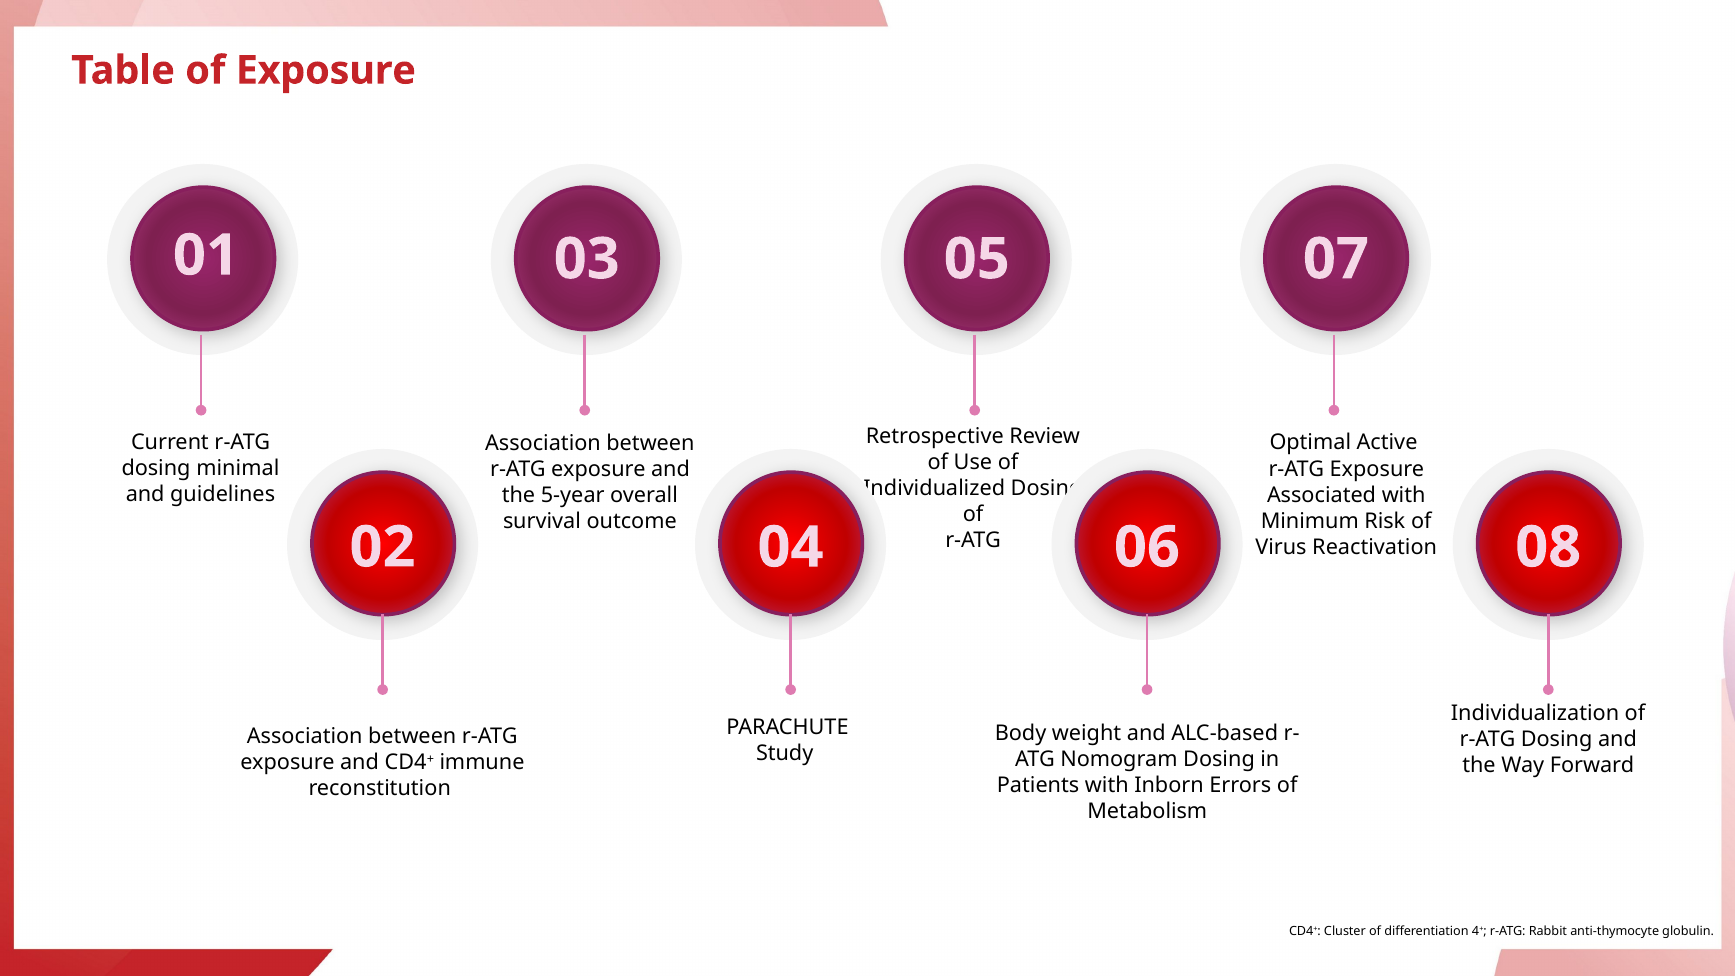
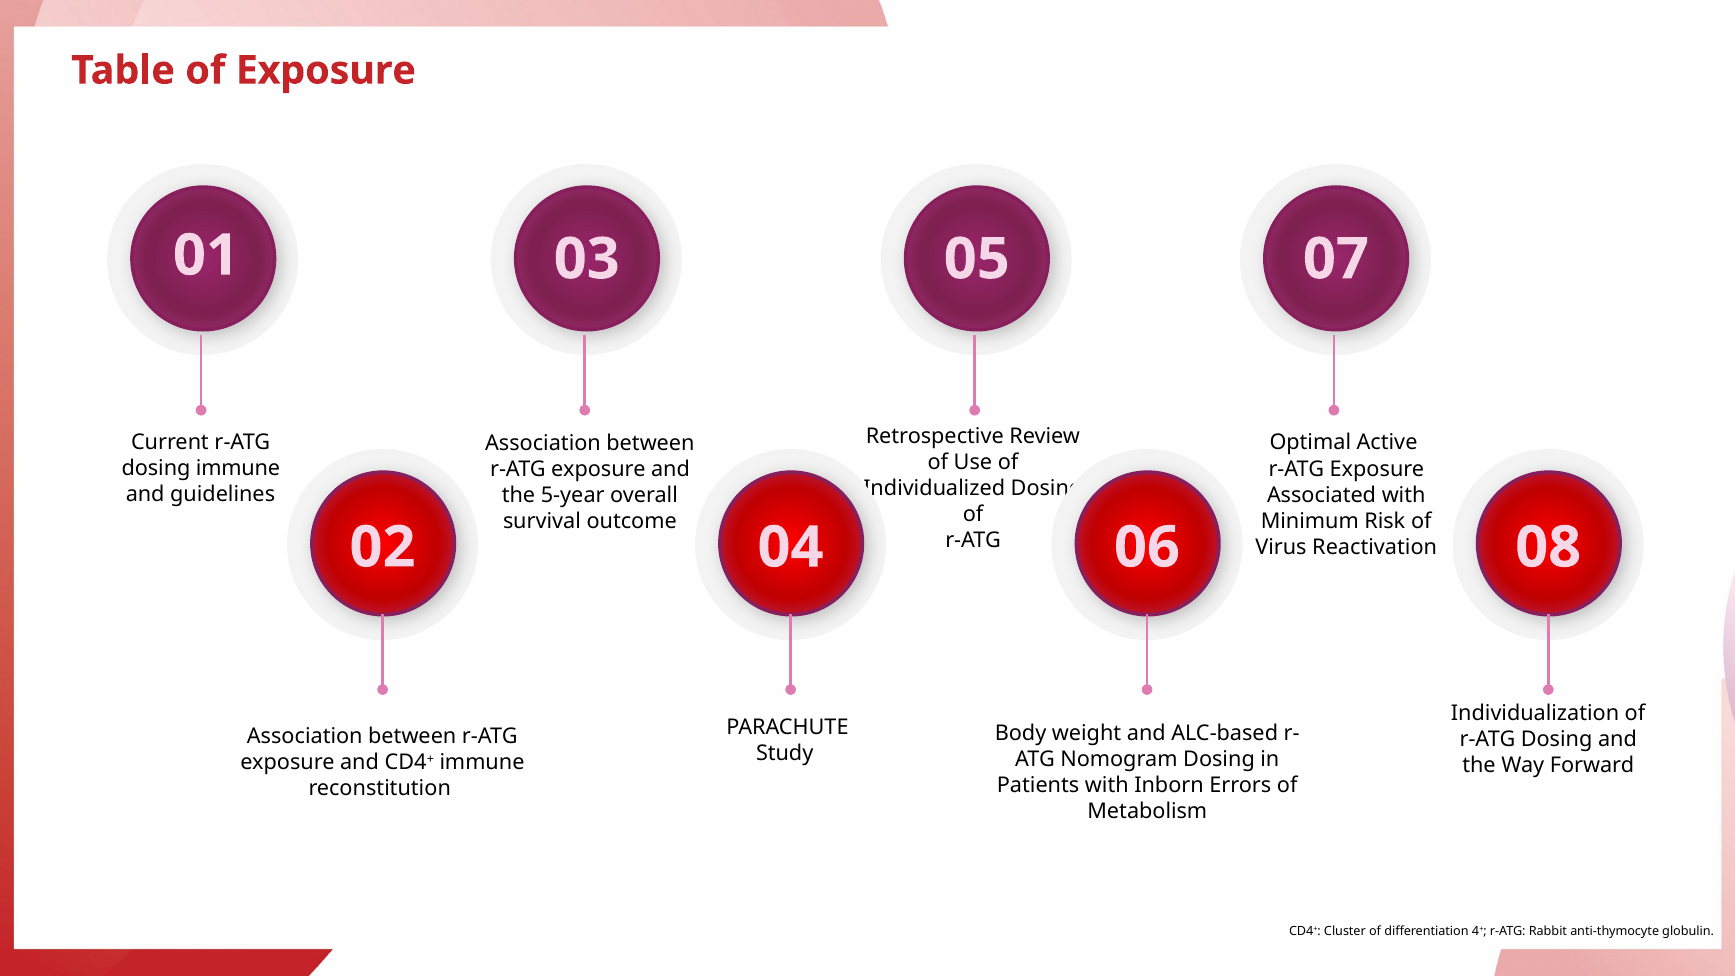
dosing minimal: minimal -> immune (238, 468)
